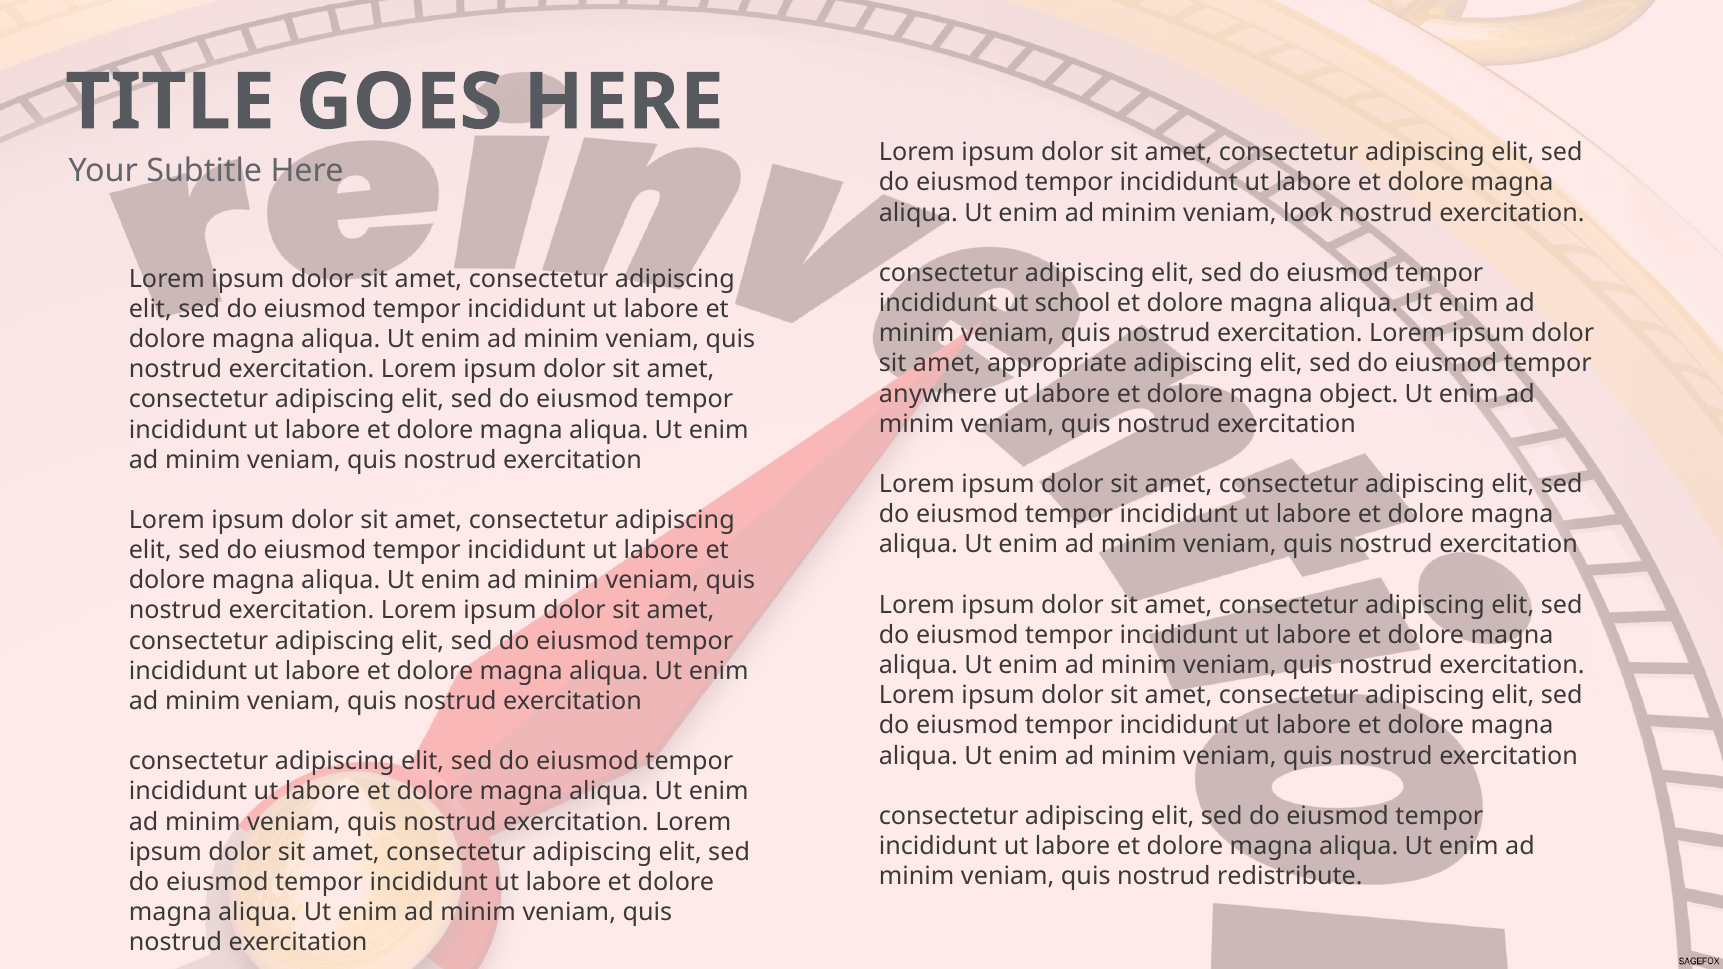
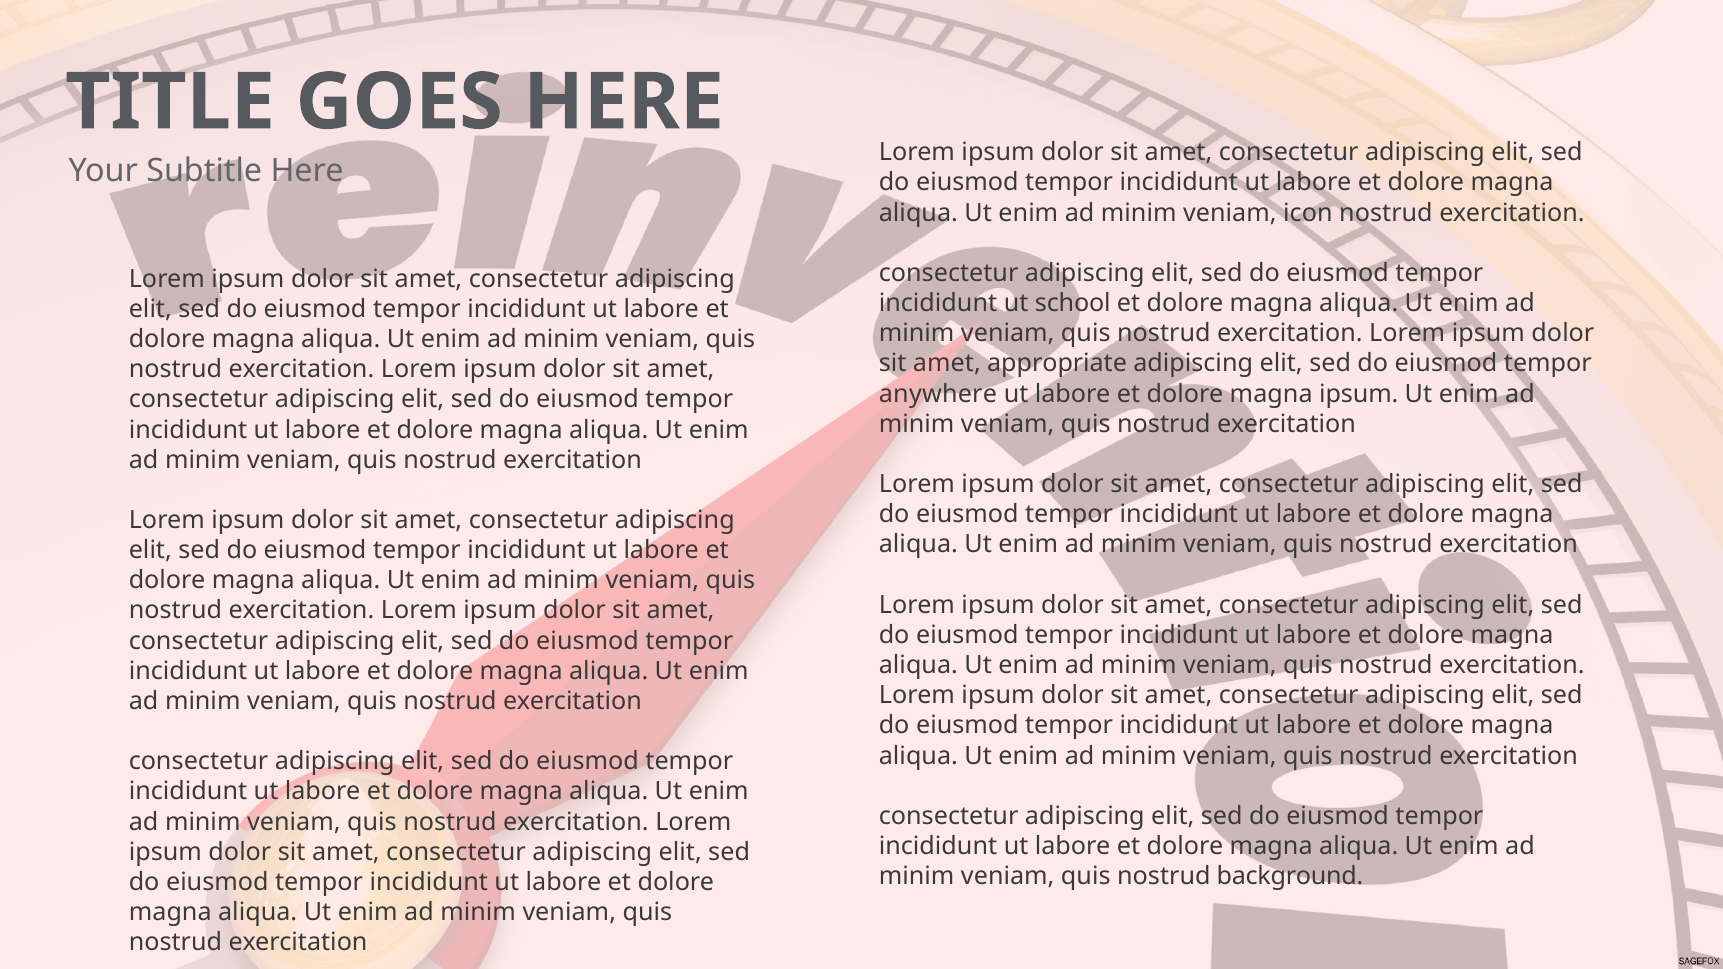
look: look -> icon (1308, 213)
magna object: object -> ipsum (1359, 394)
redistribute: redistribute -> background (1290, 877)
